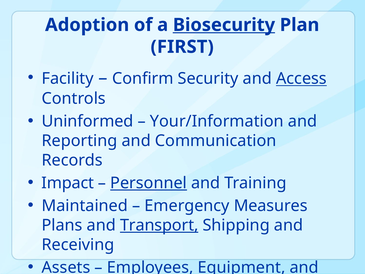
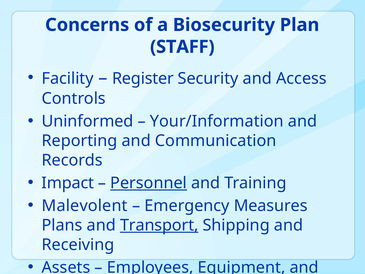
Adoption: Adoption -> Concerns (87, 25)
Biosecurity underline: present -> none (224, 25)
FIRST: FIRST -> STAFF (182, 47)
Confirm: Confirm -> Register (143, 79)
Access underline: present -> none (301, 79)
Maintained: Maintained -> Malevolent (85, 206)
